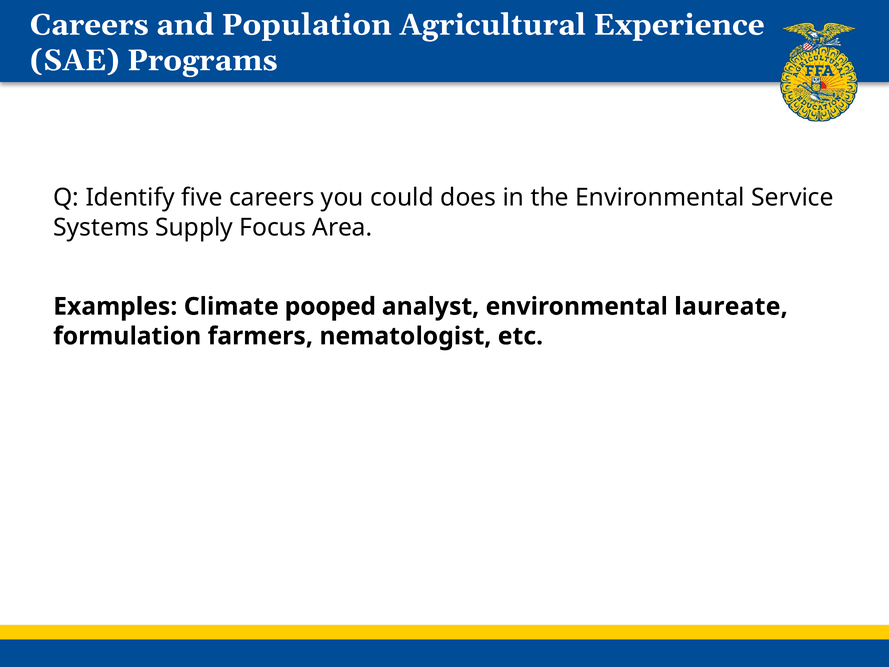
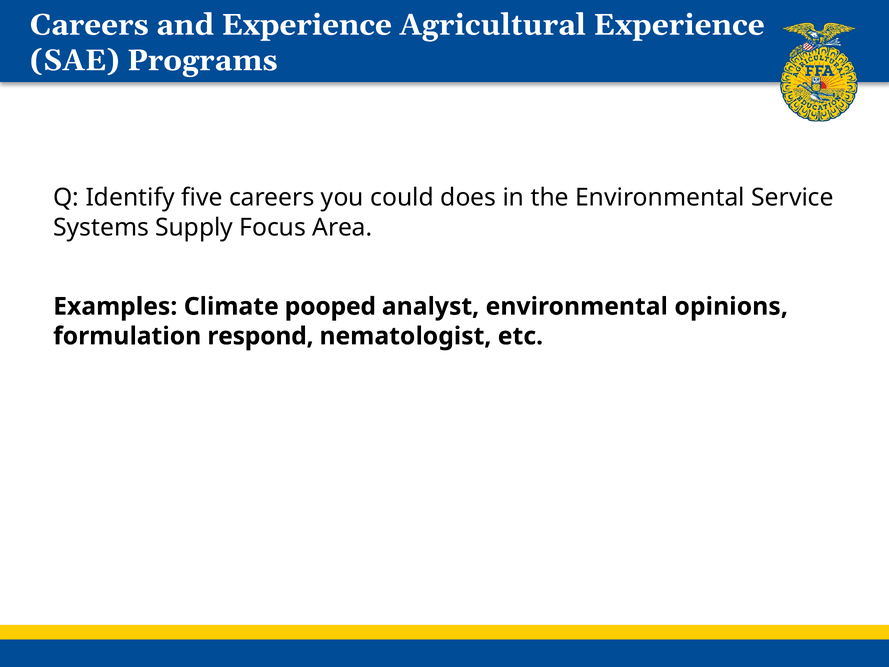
and Population: Population -> Experience (307, 25)
laureate: laureate -> opinions (731, 306)
farmers: farmers -> respond (260, 336)
